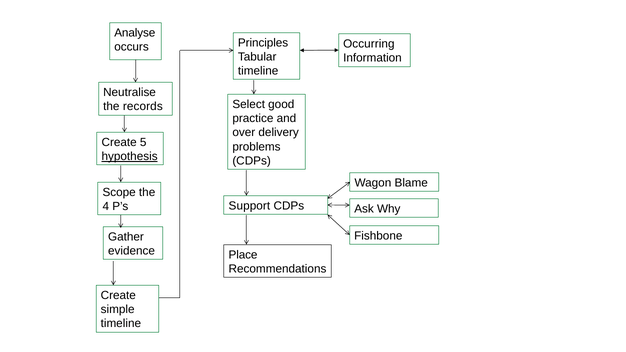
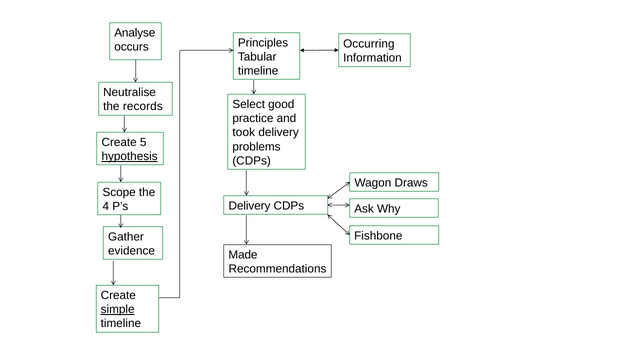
over: over -> took (244, 133)
Blame: Blame -> Draws (411, 183)
Support: Support -> Delivery (250, 206)
Place: Place -> Made (243, 255)
simple underline: none -> present (118, 310)
